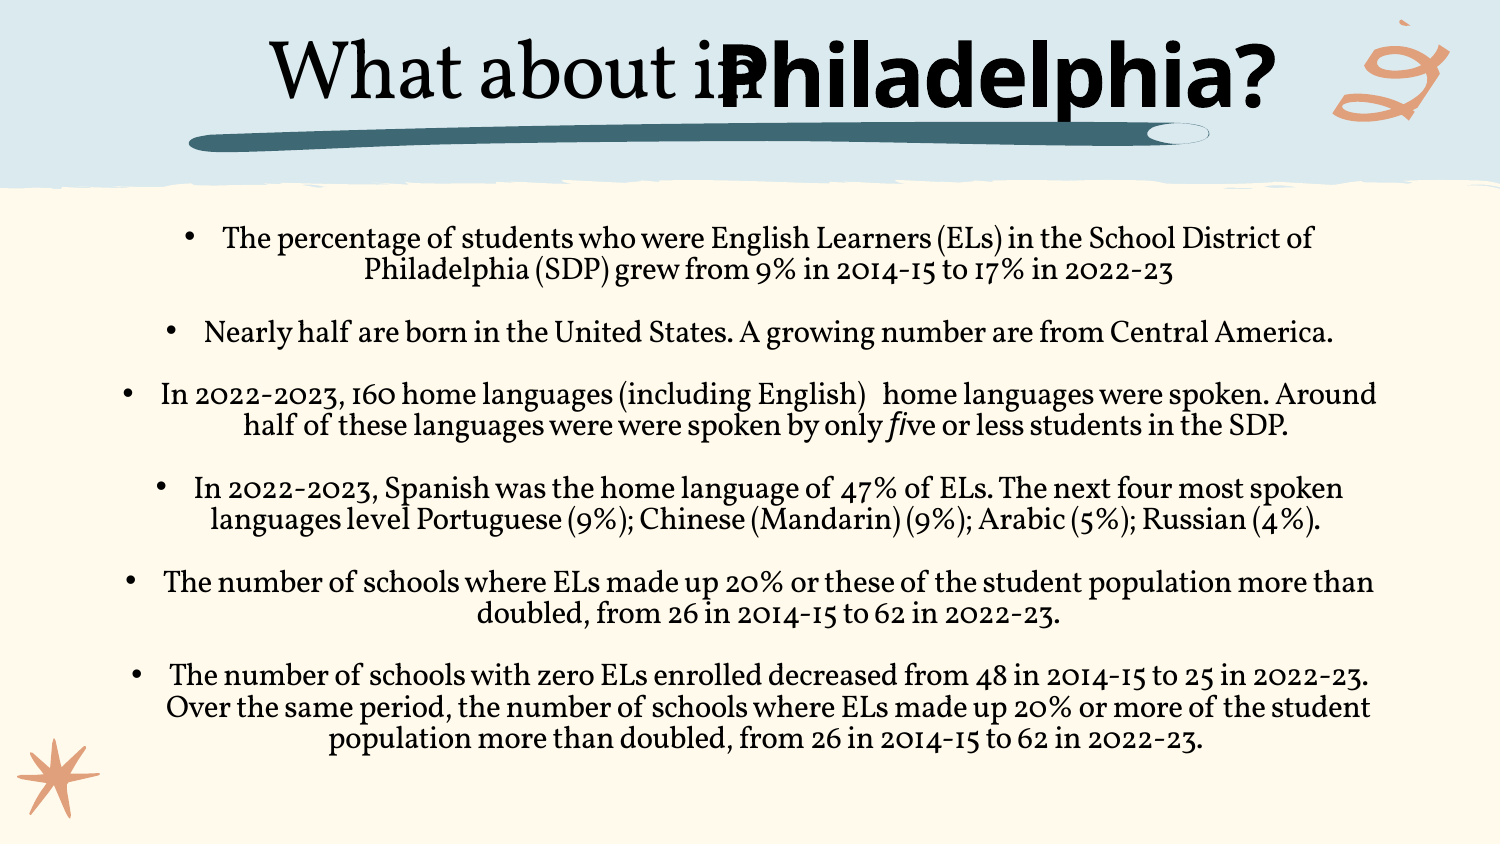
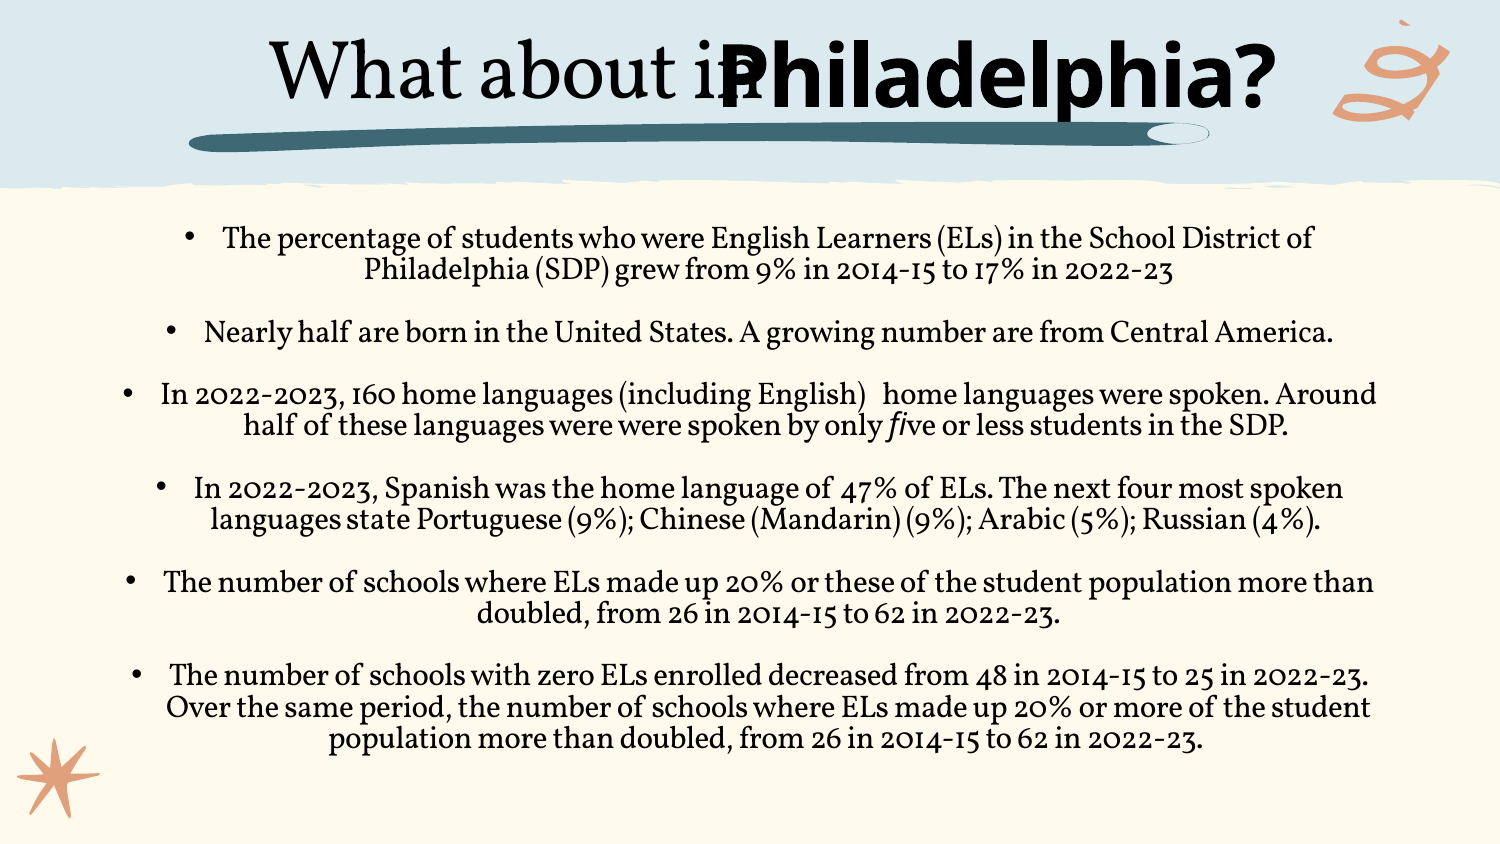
level: level -> state (378, 519)
